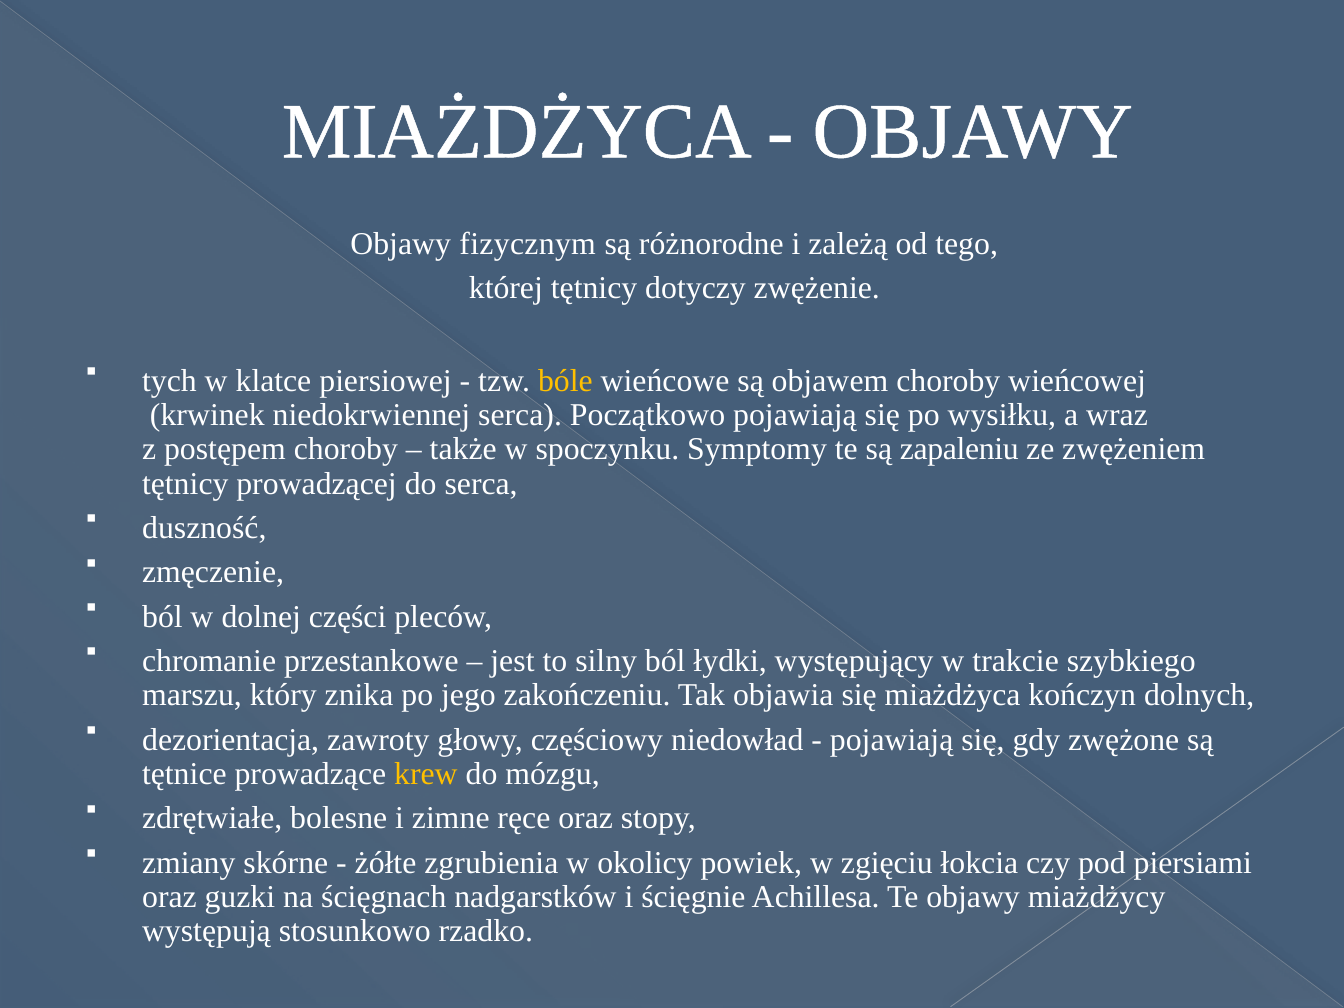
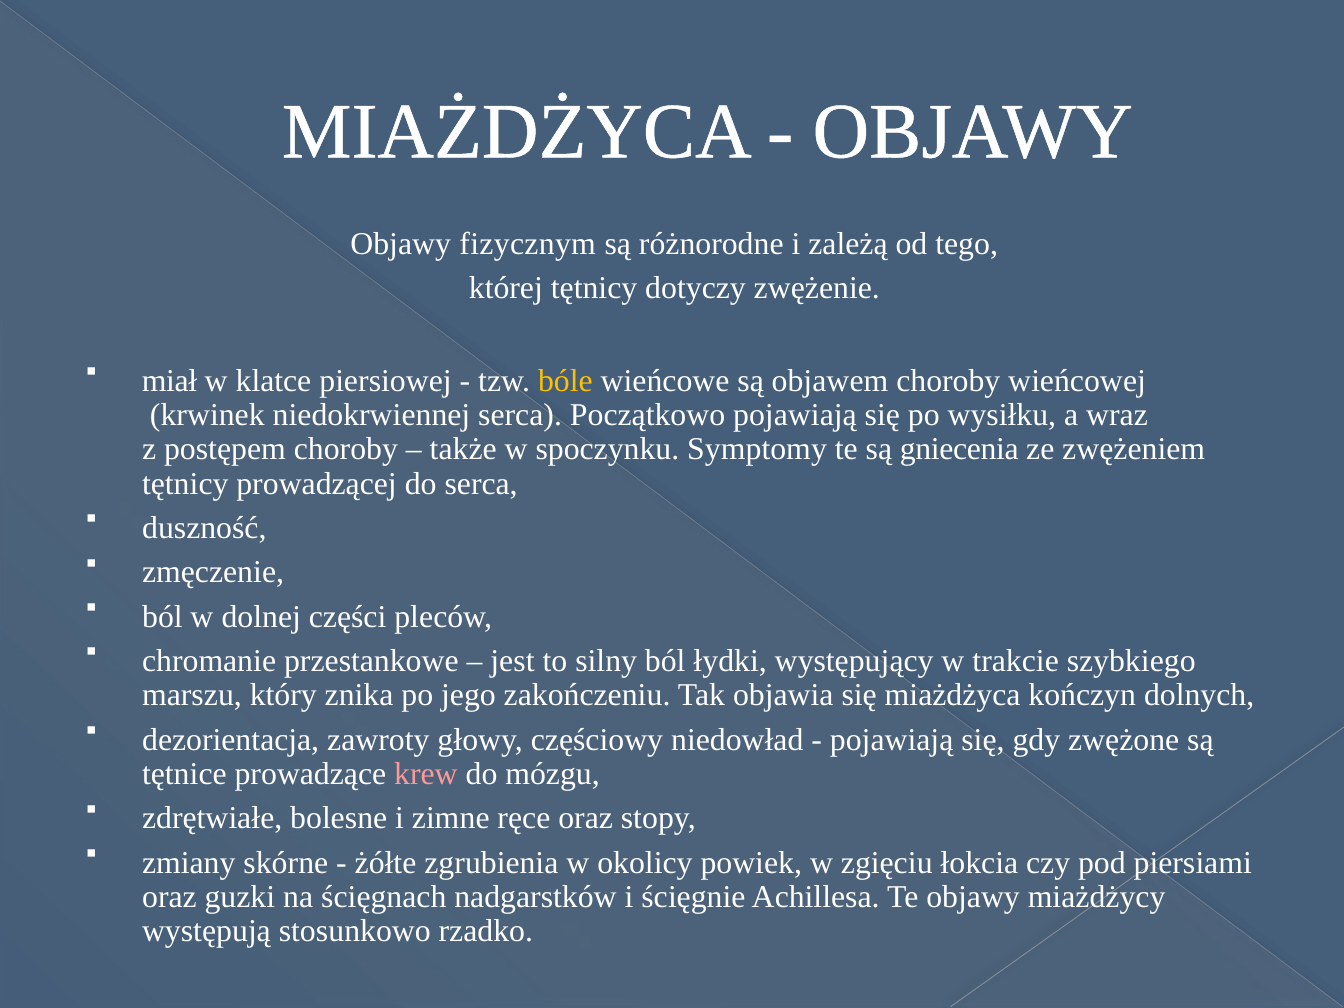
tych: tych -> miał (170, 381)
zapaleniu: zapaleniu -> gniecenia (959, 449)
krew colour: yellow -> pink (426, 774)
